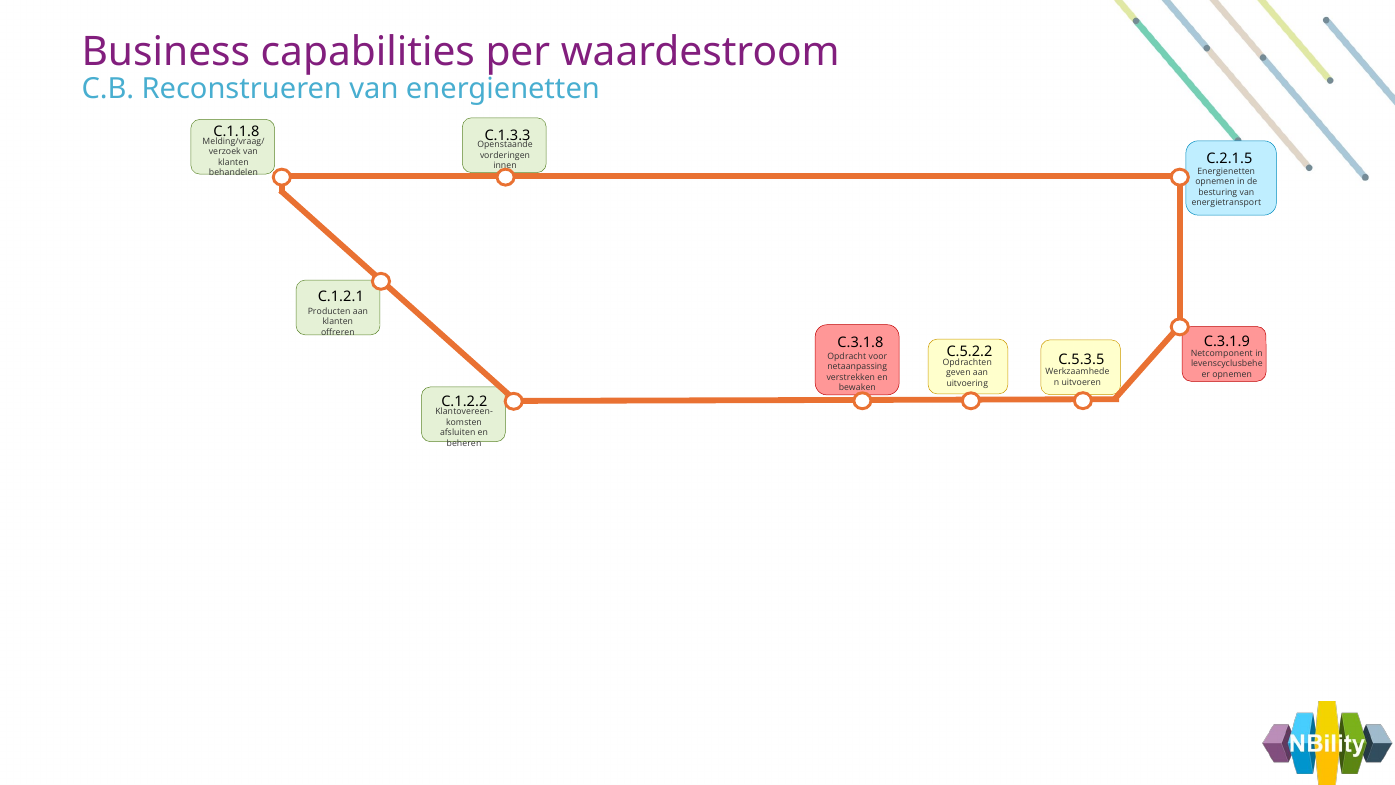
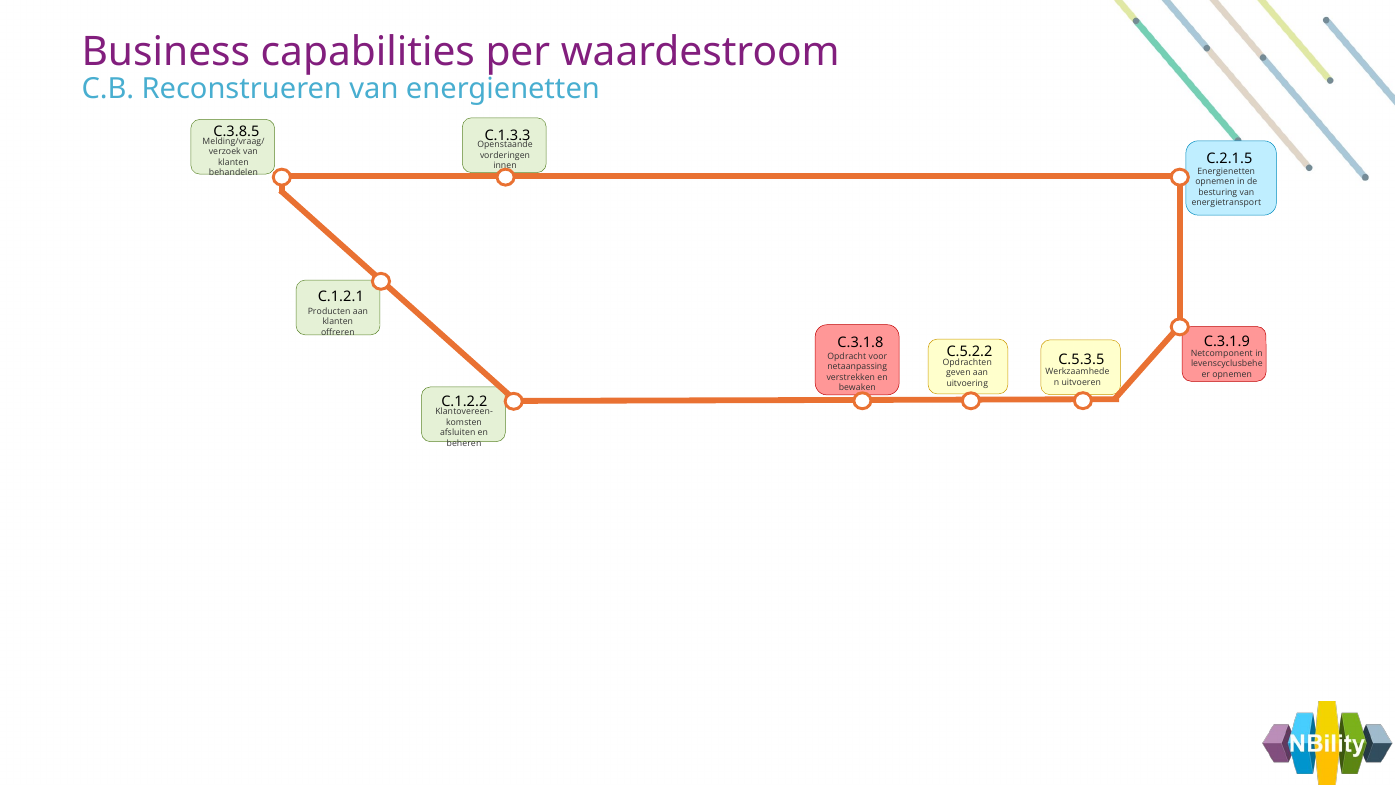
C.1.1.8: C.1.1.8 -> C.3.8.5 (236, 131)
